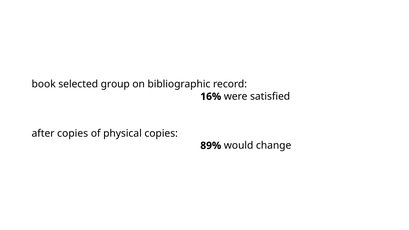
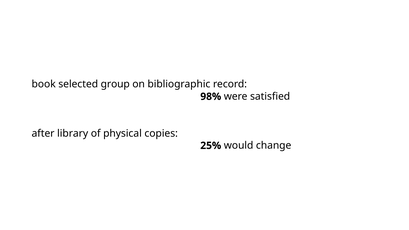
16%: 16% -> 98% (211, 97)
after copies: copies -> library (73, 133)
89%: 89% -> 25% (211, 146)
